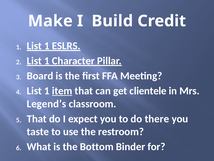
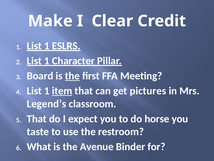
Build: Build -> Clear (112, 21)
the underline: none -> present (72, 76)
clientele: clientele -> pictures (148, 91)
there: there -> horse (157, 118)
Bottom: Bottom -> Avenue (97, 146)
